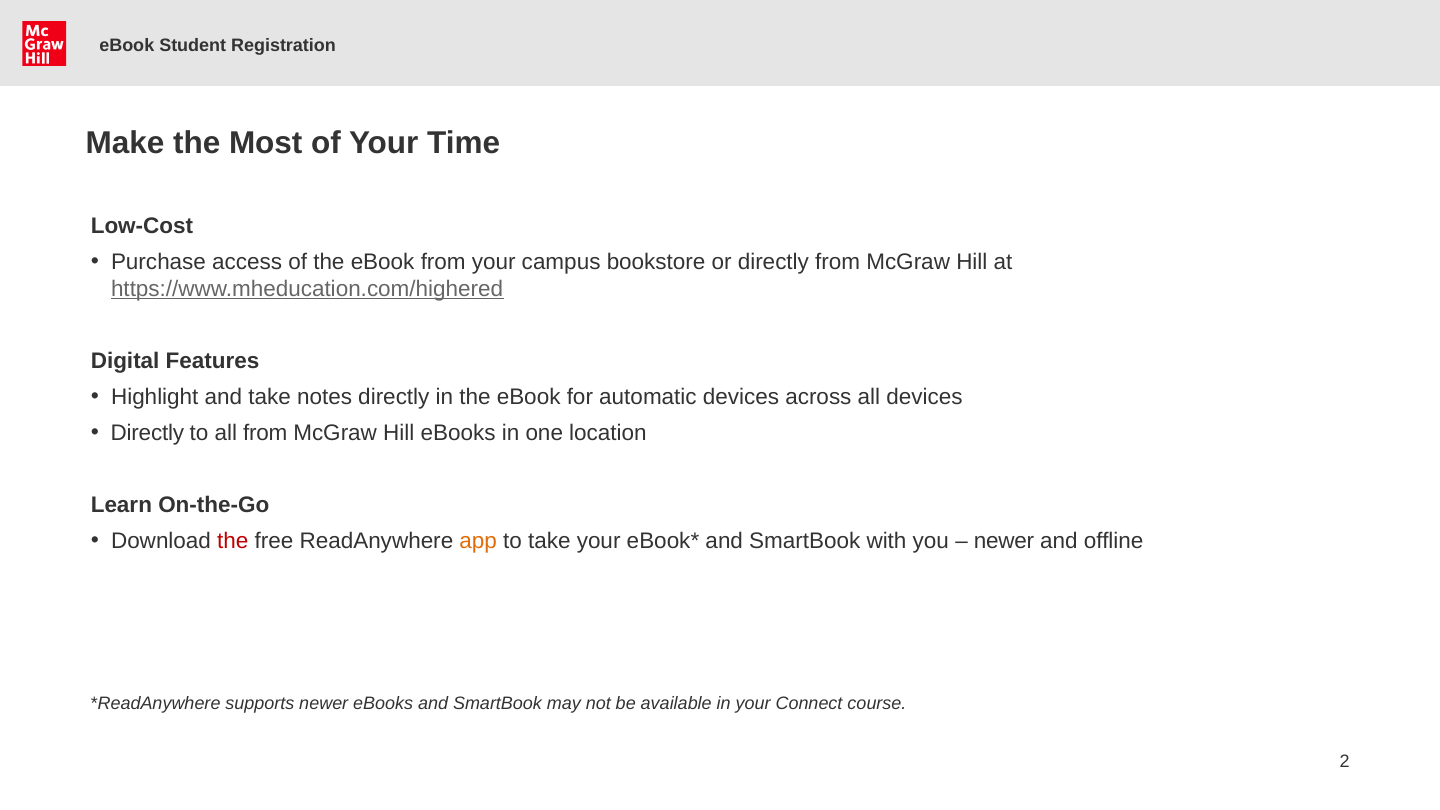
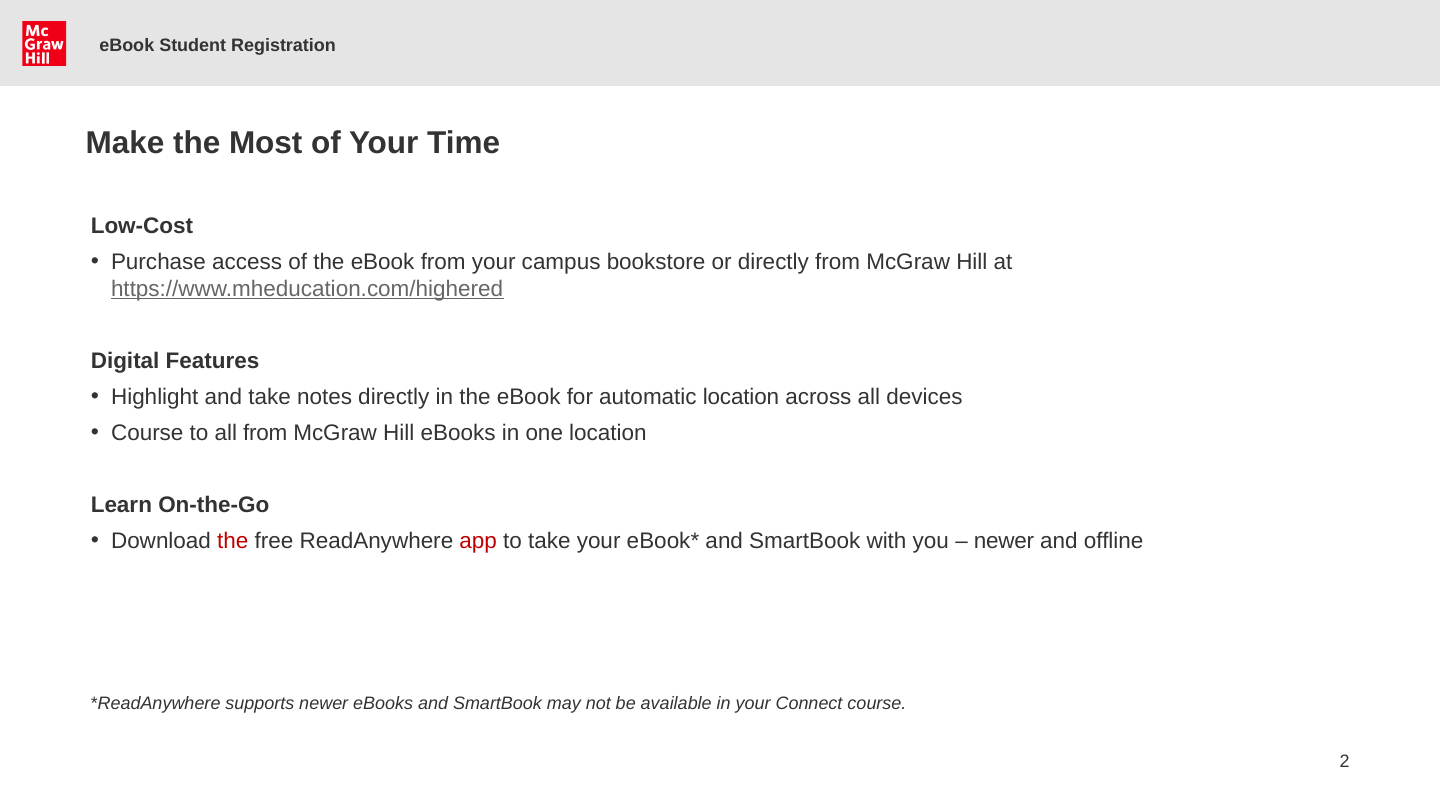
automatic devices: devices -> location (741, 397)
Directly: Directly -> Course (147, 433)
app colour: orange -> red (478, 541)
